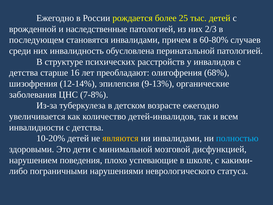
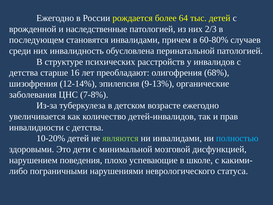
25: 25 -> 64 (183, 18)
всем: всем -> прав (229, 116)
являются colour: yellow -> light green (120, 138)
